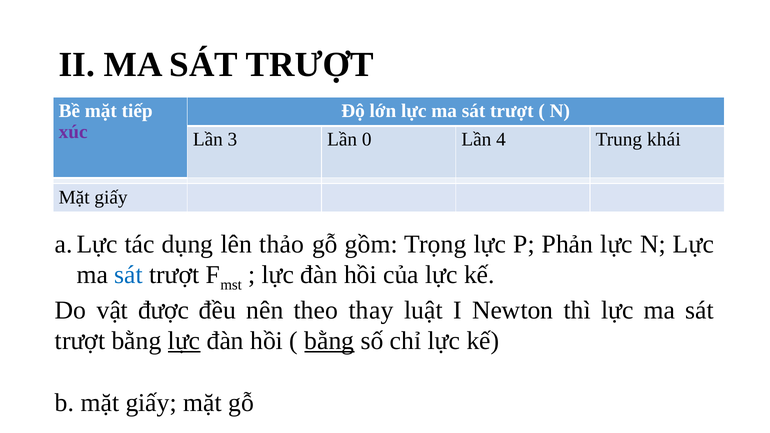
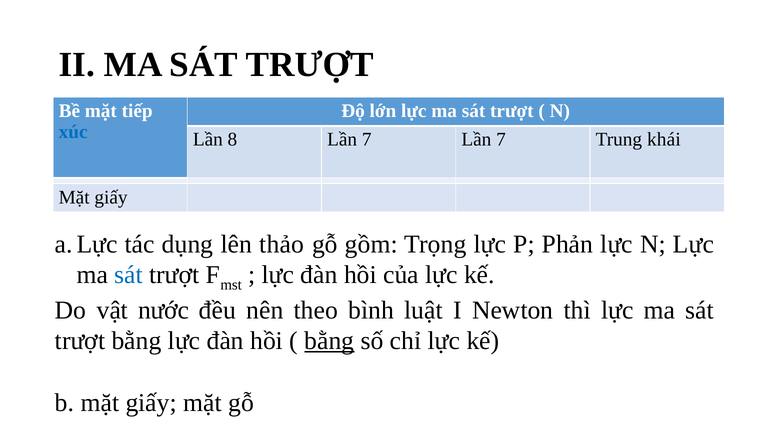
xúc colour: purple -> blue (73, 132)
3: 3 -> 8 (232, 140)
0: 0 -> 7 (367, 140)
4: 4 -> 7 (501, 140)
được: được -> nước (164, 310)
thay: thay -> bình (371, 310)
lực underline: present -> none (184, 341)
